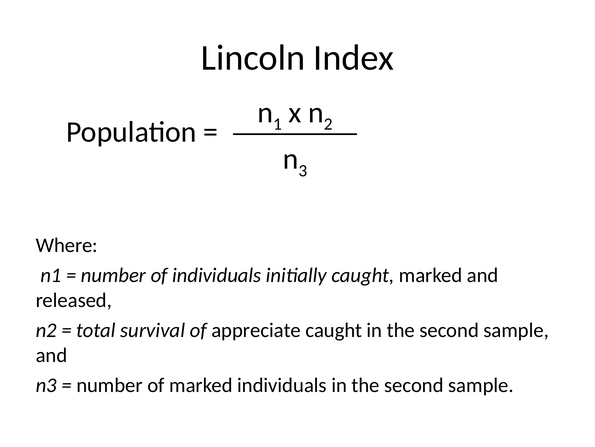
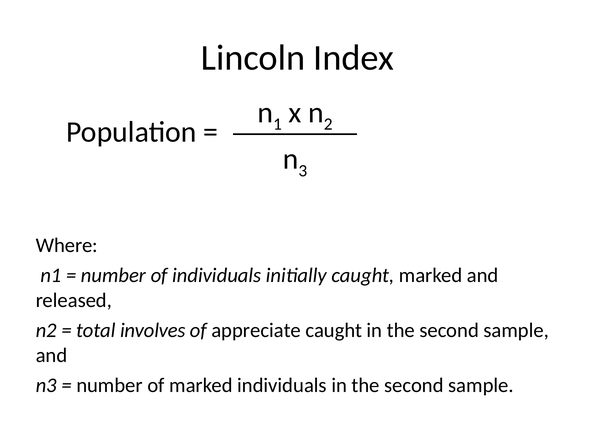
survival: survival -> involves (153, 330)
